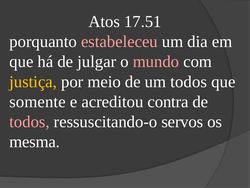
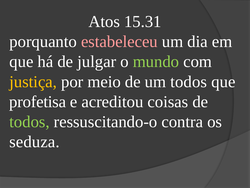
17.51: 17.51 -> 15.31 (143, 21)
mundo colour: pink -> light green (156, 61)
somente: somente -> profetisa (38, 101)
contra: contra -> coisas (168, 101)
todos colour: pink -> light green (29, 121)
servos: servos -> contra (182, 121)
mesma: mesma -> seduza (34, 141)
